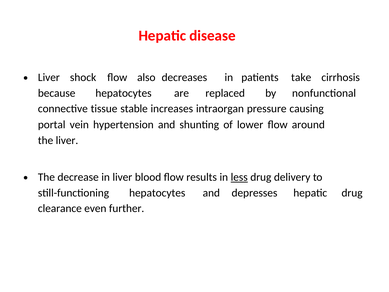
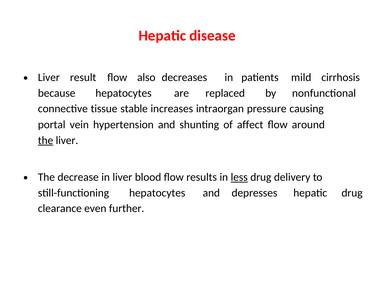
shock: shock -> result (83, 77)
take: take -> mild (301, 77)
lower: lower -> affect (250, 125)
the underline: none -> present (46, 140)
